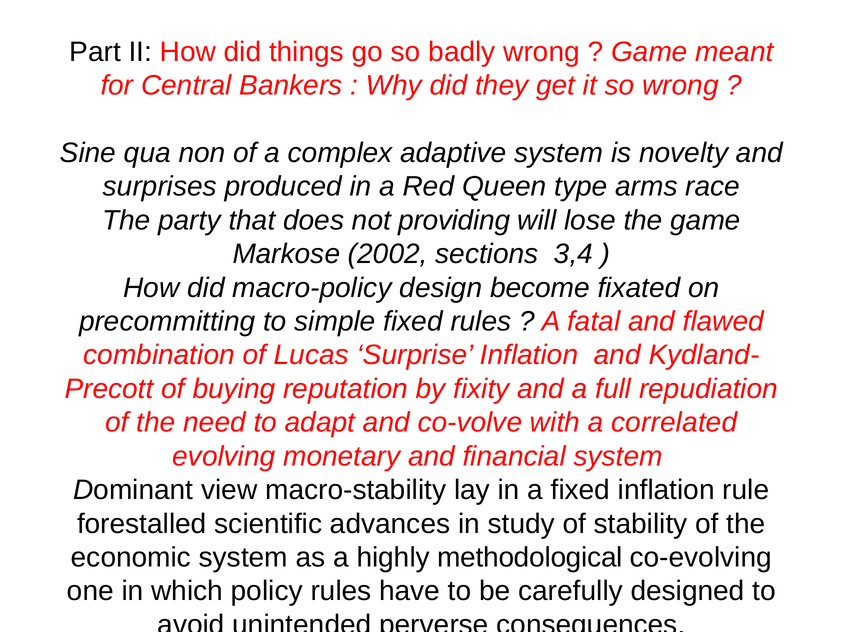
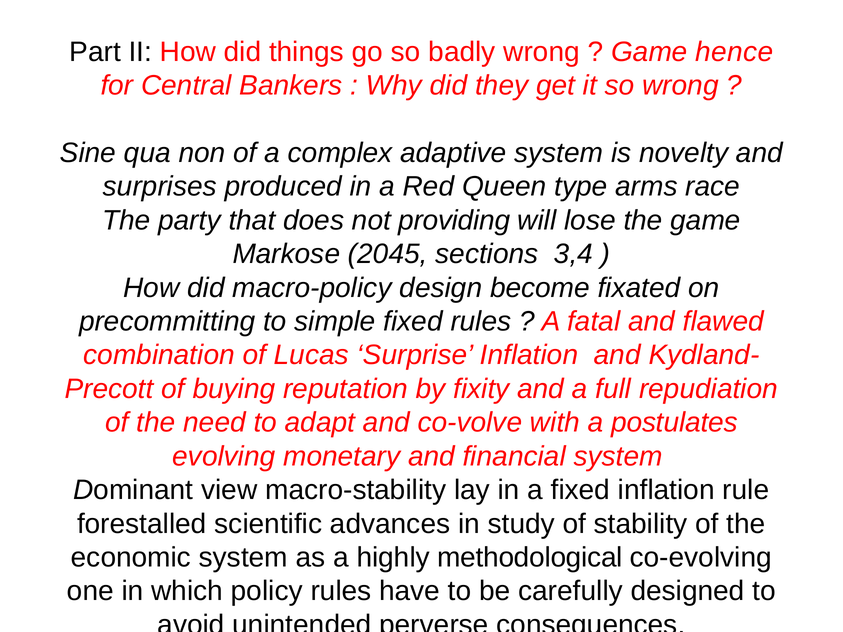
meant: meant -> hence (734, 52)
2002: 2002 -> 2045 (388, 254)
correlated: correlated -> postulates (674, 423)
